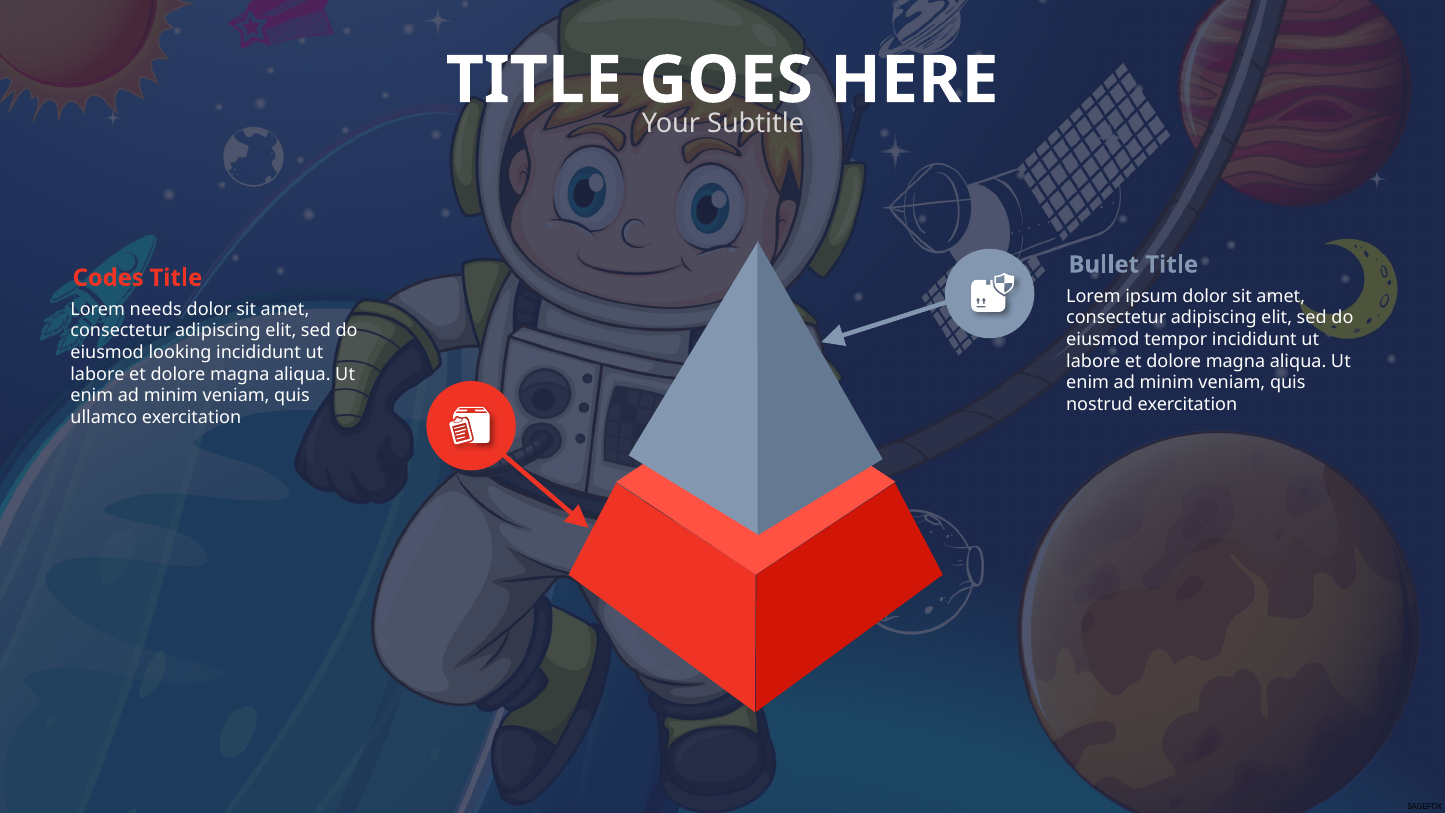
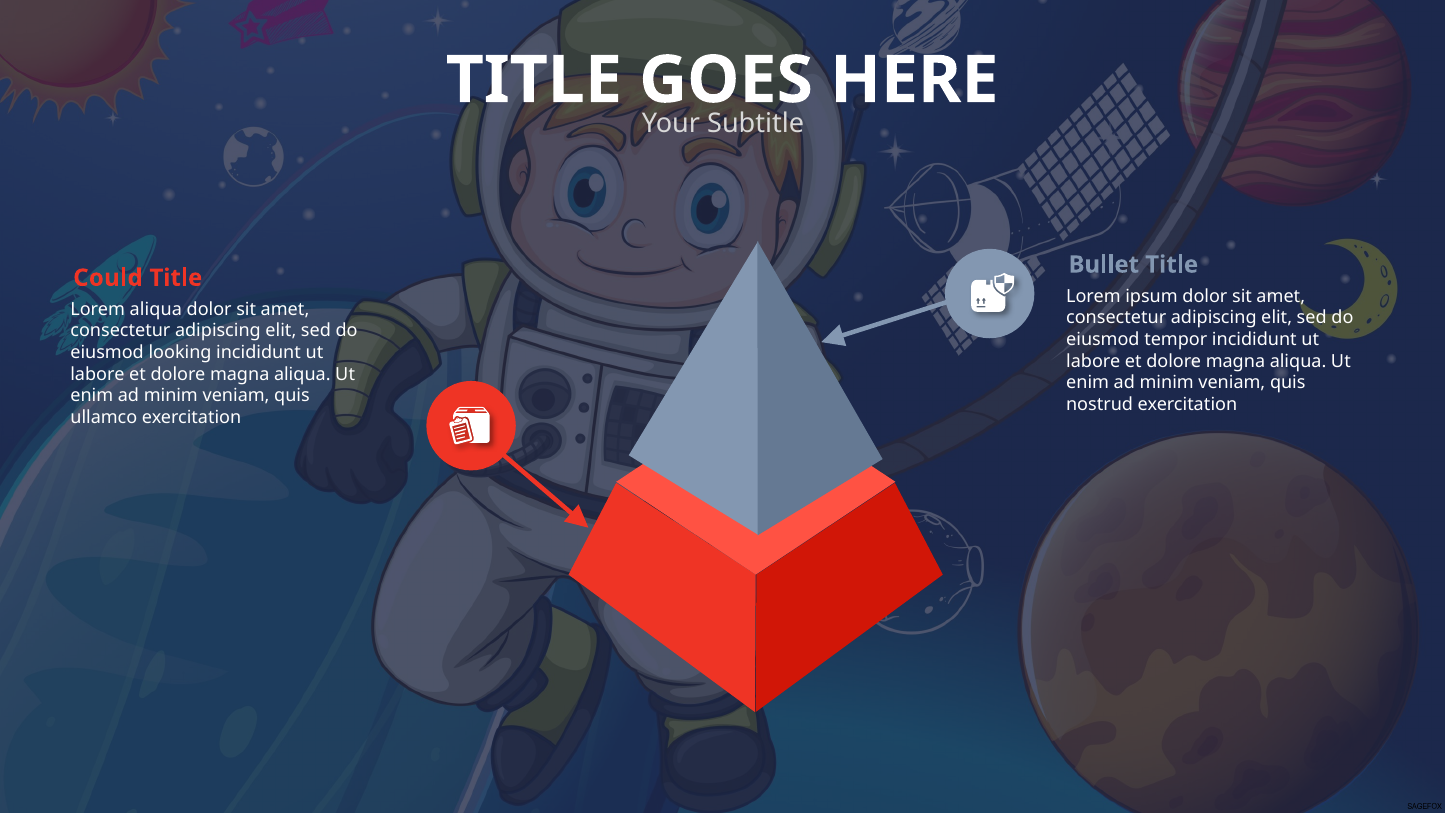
Codes: Codes -> Could (108, 278)
Lorem needs: needs -> aliqua (156, 309)
